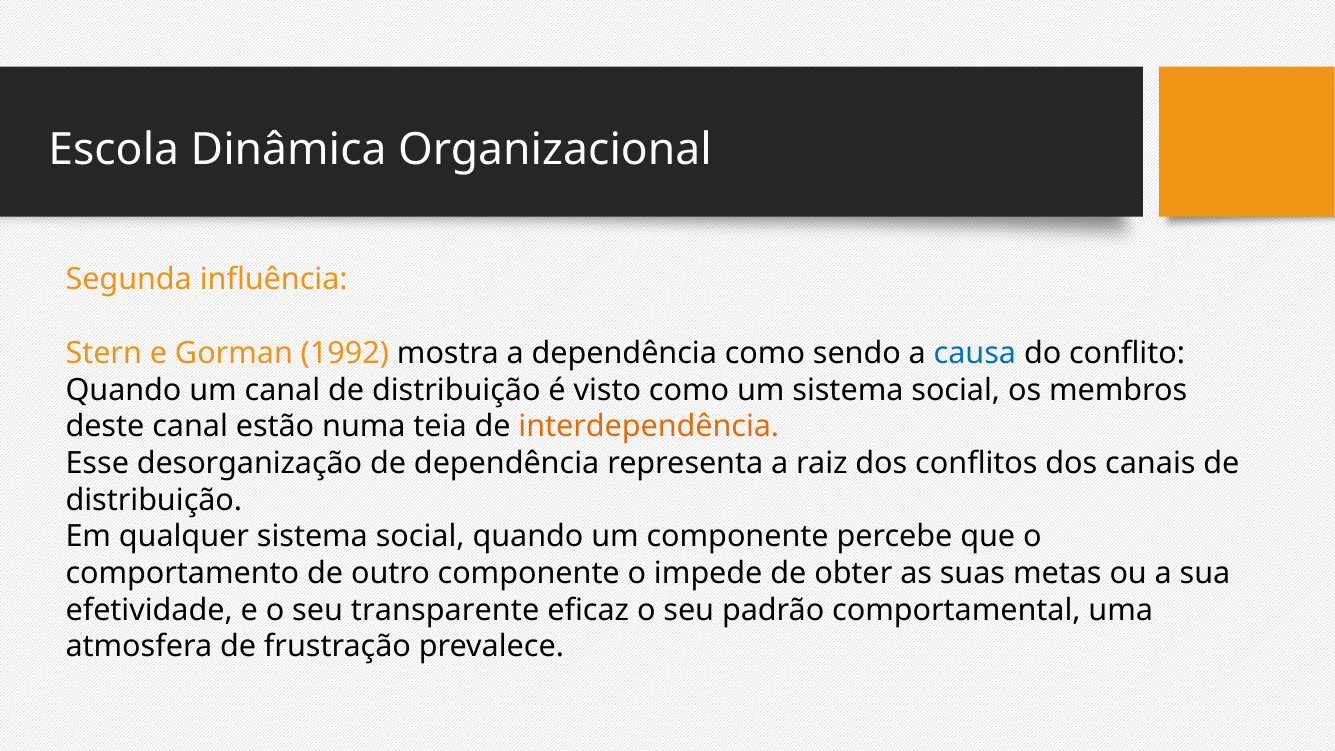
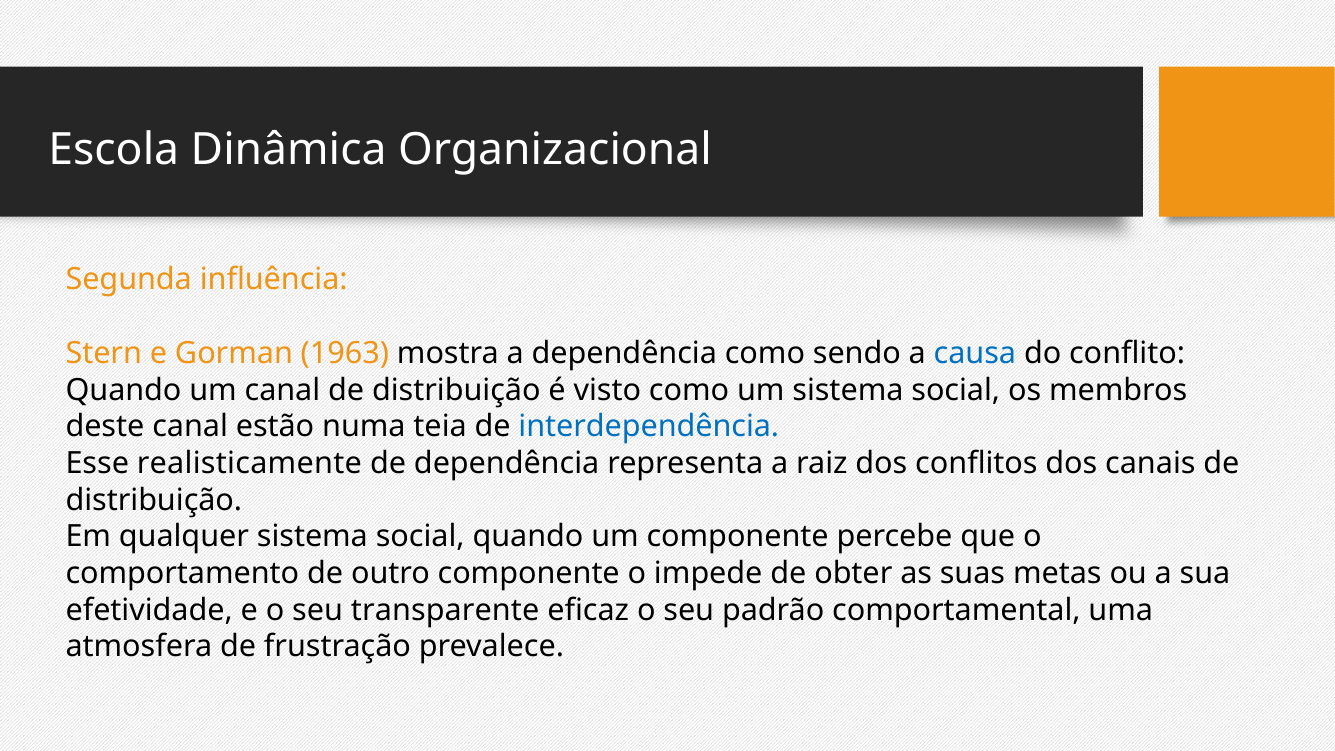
1992: 1992 -> 1963 (345, 353)
interdependência colour: orange -> blue (649, 427)
desorganização: desorganização -> realisticamente (249, 463)
